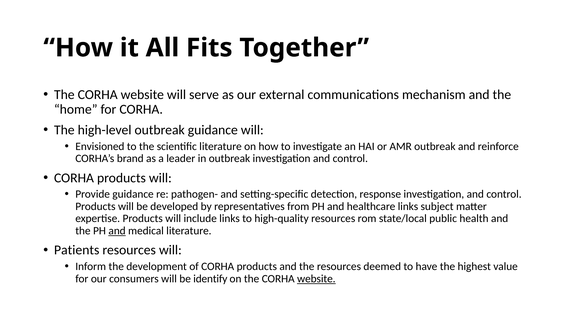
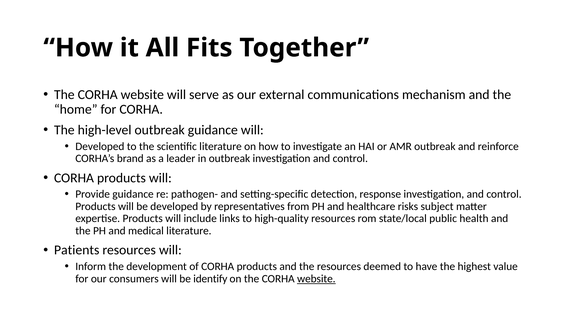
Envisioned: Envisioned -> Developed (100, 146)
healthcare links: links -> risks (408, 206)
and underline: present -> none (117, 231)
